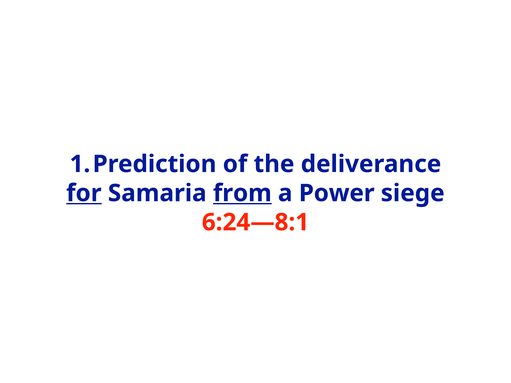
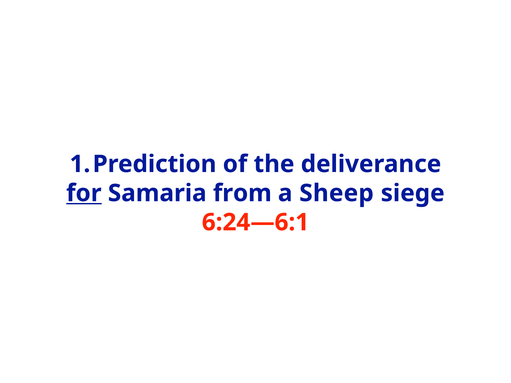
from underline: present -> none (242, 193)
Power: Power -> Sheep (337, 193)
6:24—8:1: 6:24—8:1 -> 6:24—6:1 (255, 222)
